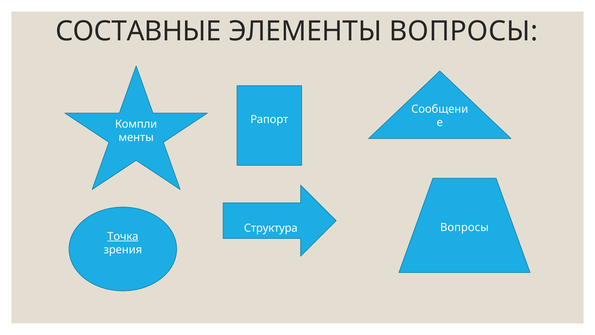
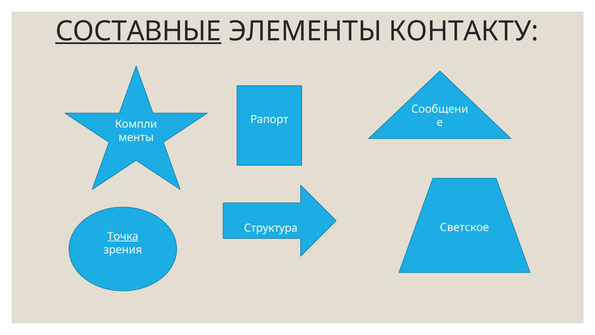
СОСТАВНЫЕ underline: none -> present (138, 31)
ЭЛЕМЕНТЫ ВОПРОСЫ: ВОПРОСЫ -> КОНТАКТУ (464, 31)
Вопросы: Вопросы -> Светское (464, 227)
